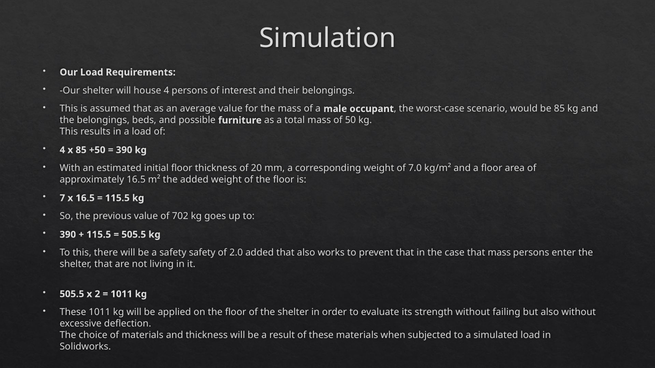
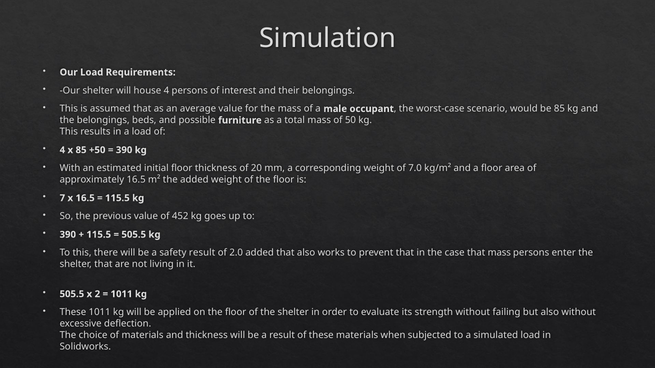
702: 702 -> 452 (180, 217)
safety safety: safety -> result (202, 253)
